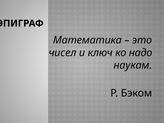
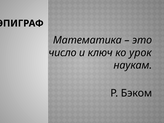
чисел: чисел -> число (63, 53)
надо: надо -> урок (140, 53)
